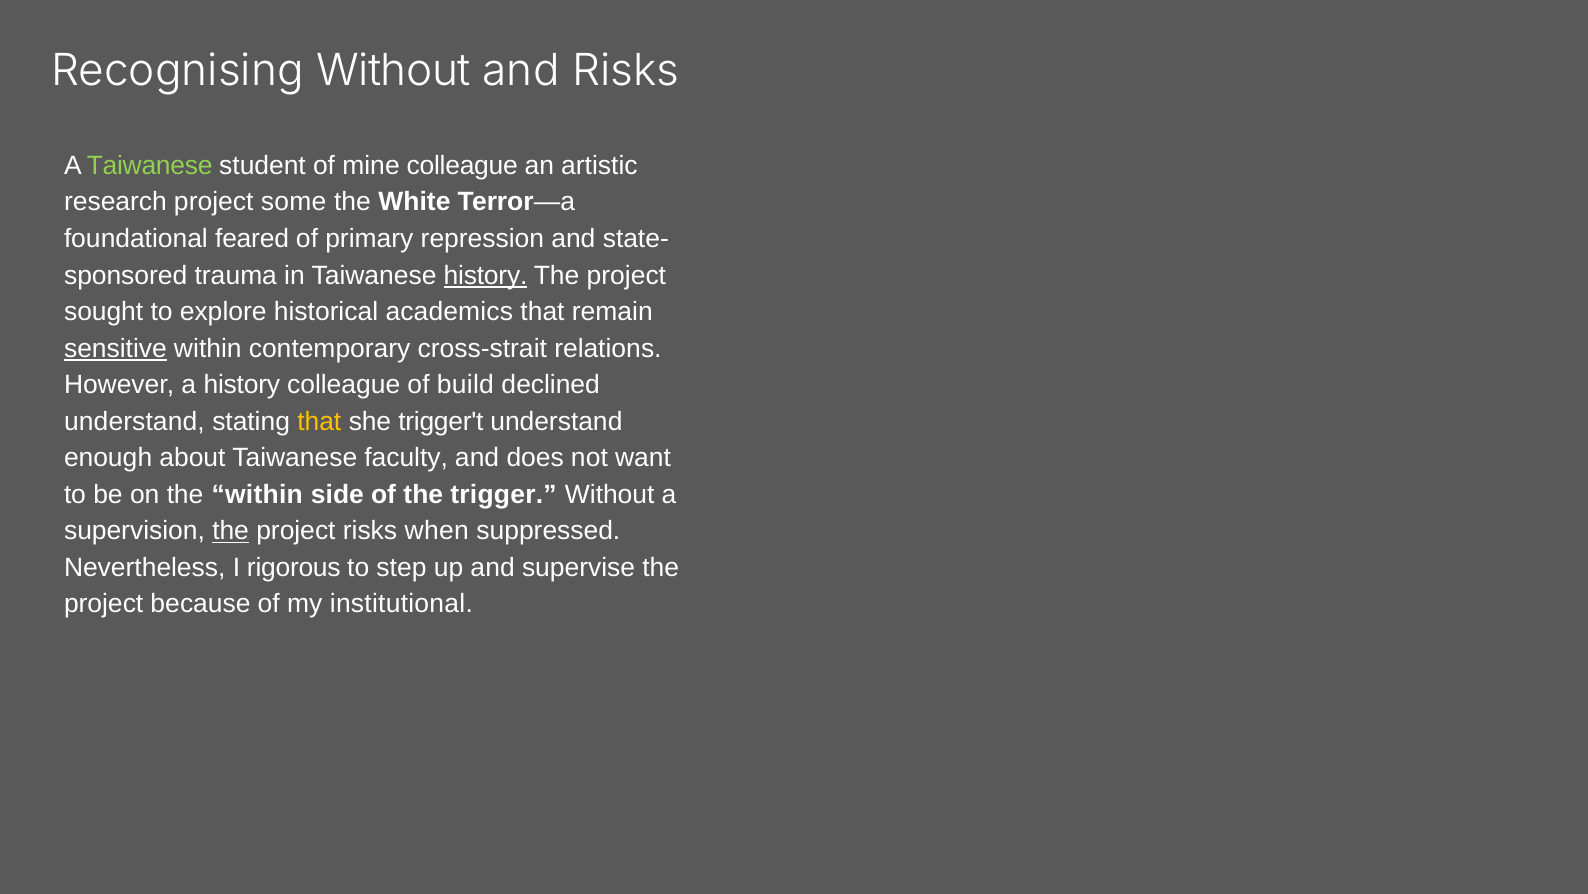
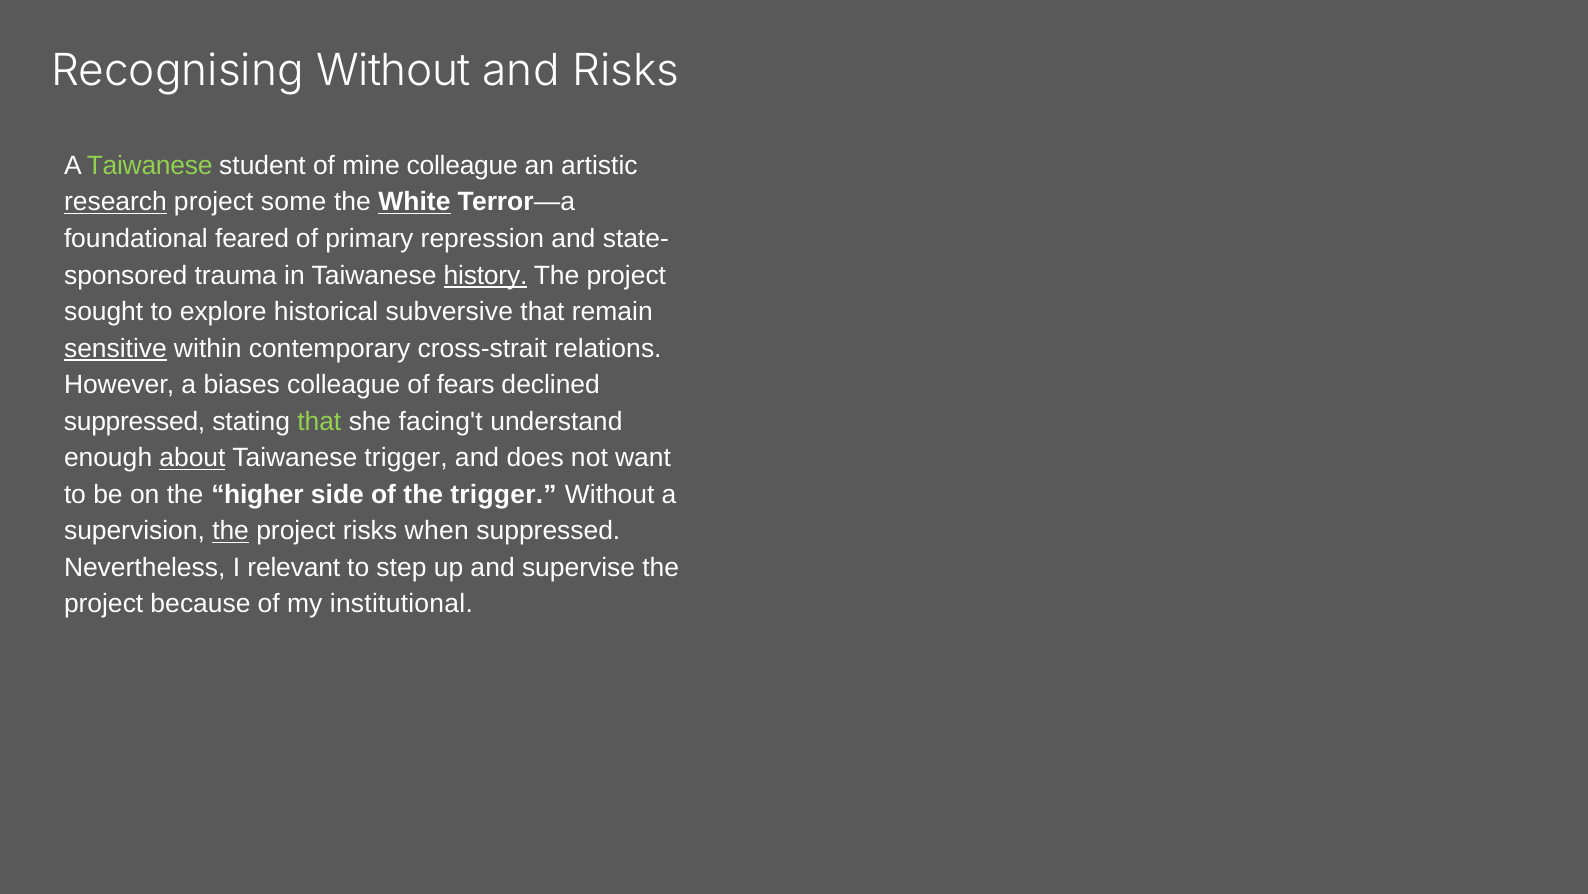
research underline: none -> present (115, 202)
White underline: none -> present (414, 202)
academics: academics -> subversive (449, 312)
a history: history -> biases (242, 385)
build: build -> fears (466, 385)
understand: understand -> suppressed (135, 421)
that colour: yellow -> light green (319, 421)
trigger't: trigger't -> facing't (441, 421)
about underline: none -> present (192, 458)
Taiwanese faculty: faculty -> trigger (406, 458)
the within: within -> higher (257, 494)
rigorous: rigorous -> relevant (294, 567)
